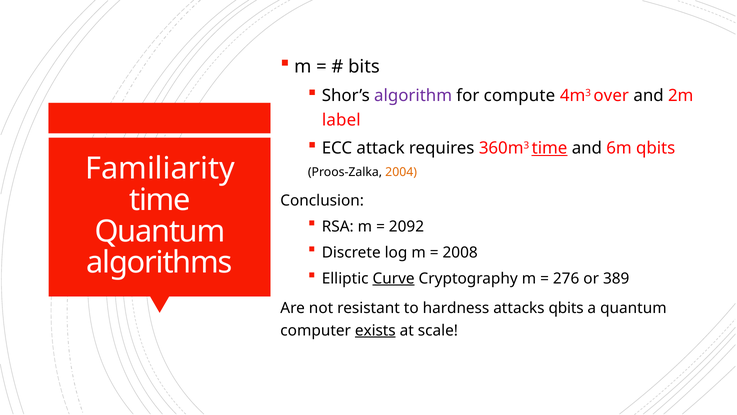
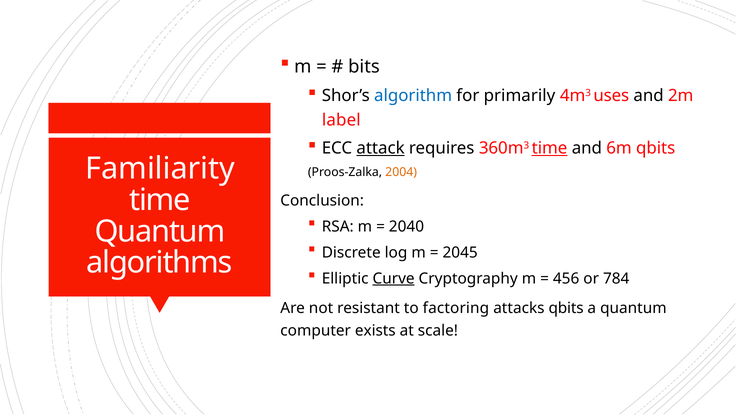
algorithm colour: purple -> blue (413, 96)
compute: compute -> primarily (519, 96)
over: over -> uses (611, 96)
attack underline: none -> present (381, 148)
2092: 2092 -> 2040 (406, 226)
2008: 2008 -> 2045 (460, 252)
276: 276 -> 456 (566, 278)
389: 389 -> 784 (616, 278)
hardness: hardness -> factoring (456, 308)
exists underline: present -> none (375, 330)
